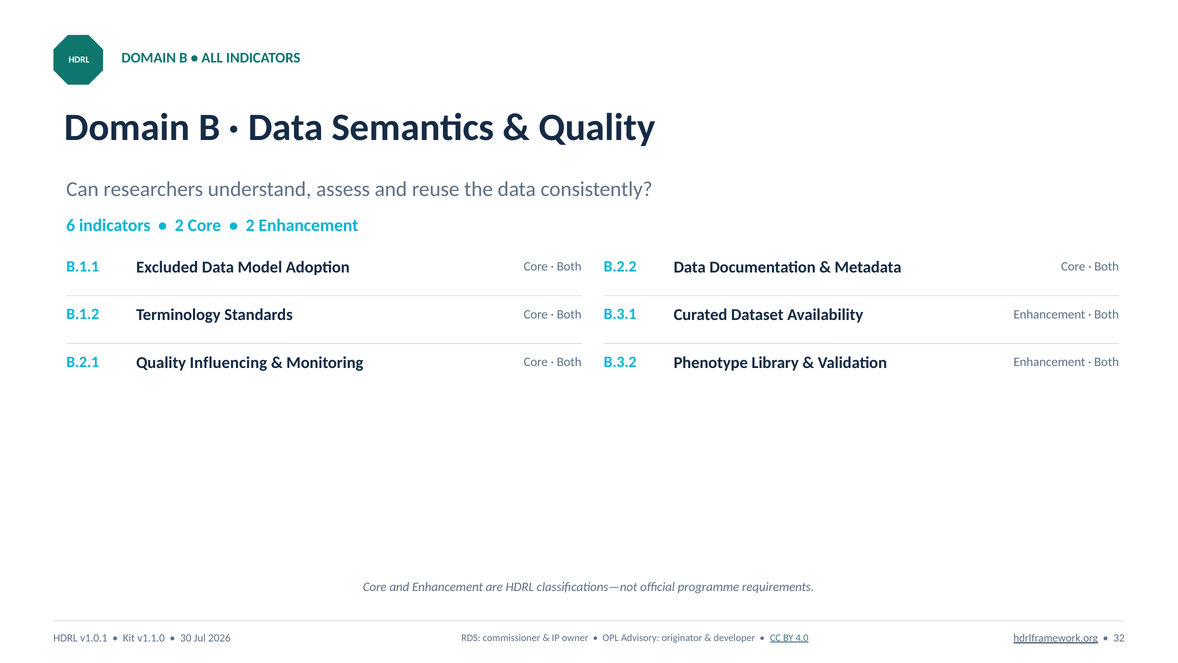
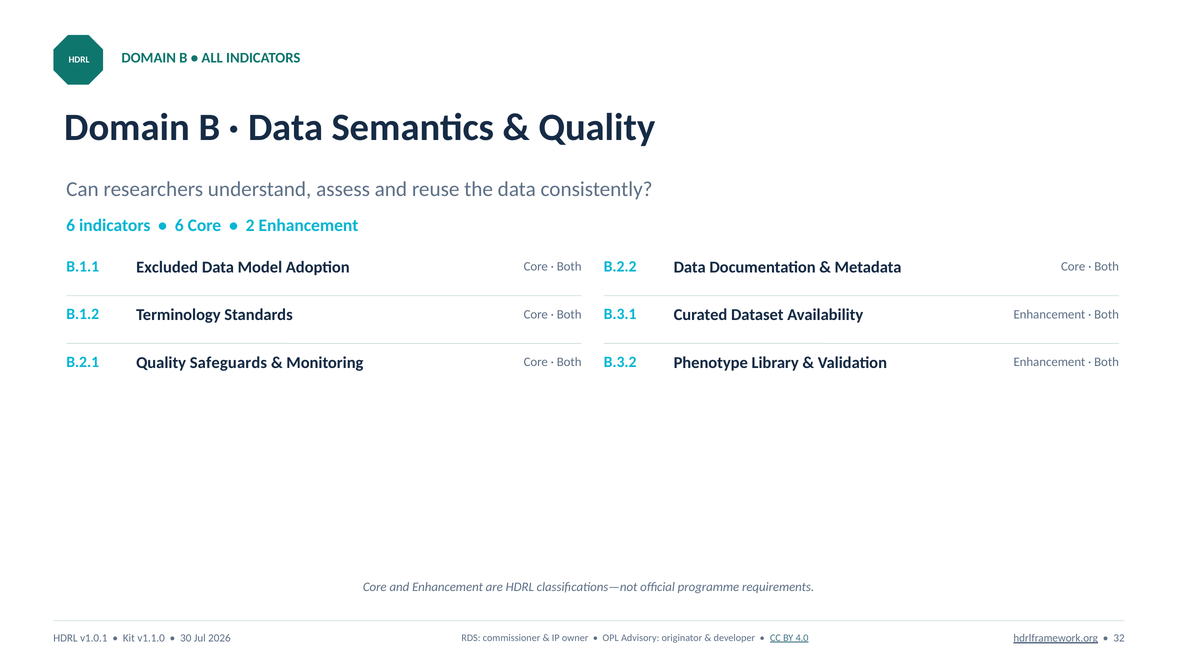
2: 2 -> 6 (179, 225)
Influencing: Influencing -> Safeguards (228, 363)
